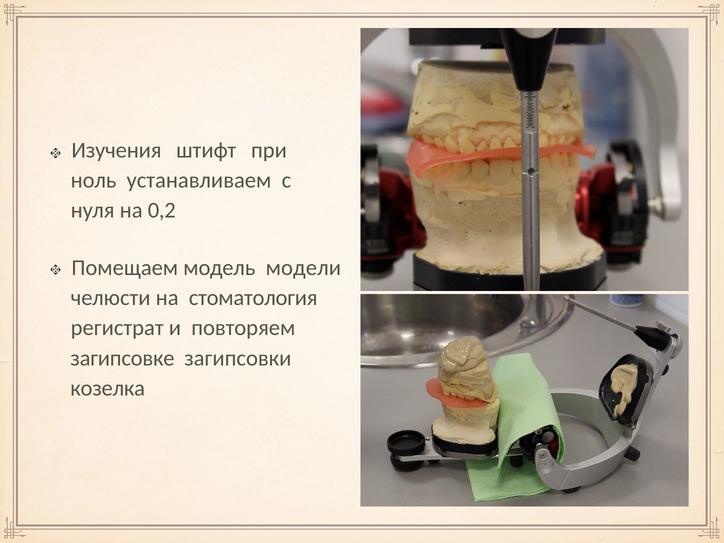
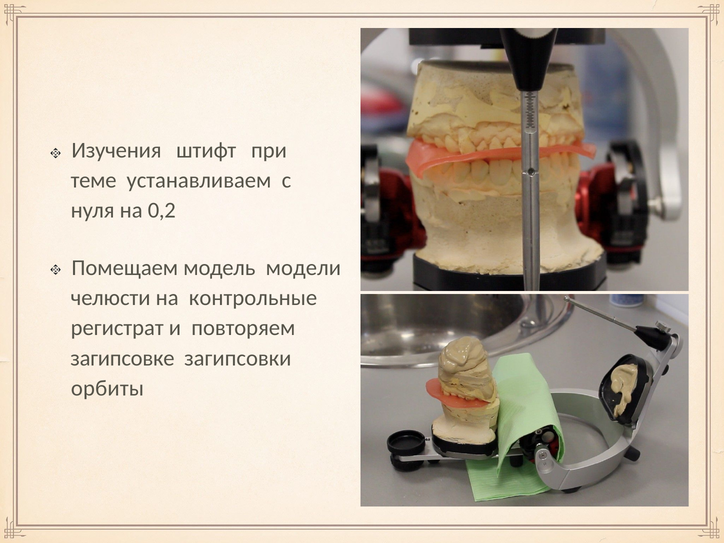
ноль: ноль -> теме (94, 180)
стоматология: стоматология -> контрольные (253, 298)
козелка: козелка -> орбиты (107, 388)
